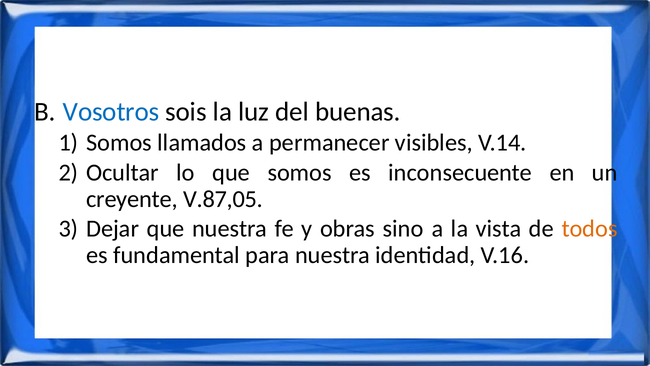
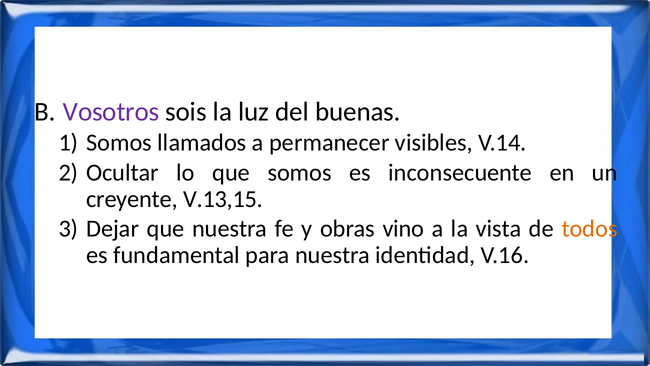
Vosotros colour: blue -> purple (111, 112)
V.87,05: V.87,05 -> V.13,15 (223, 199)
sino: sino -> vino (403, 228)
